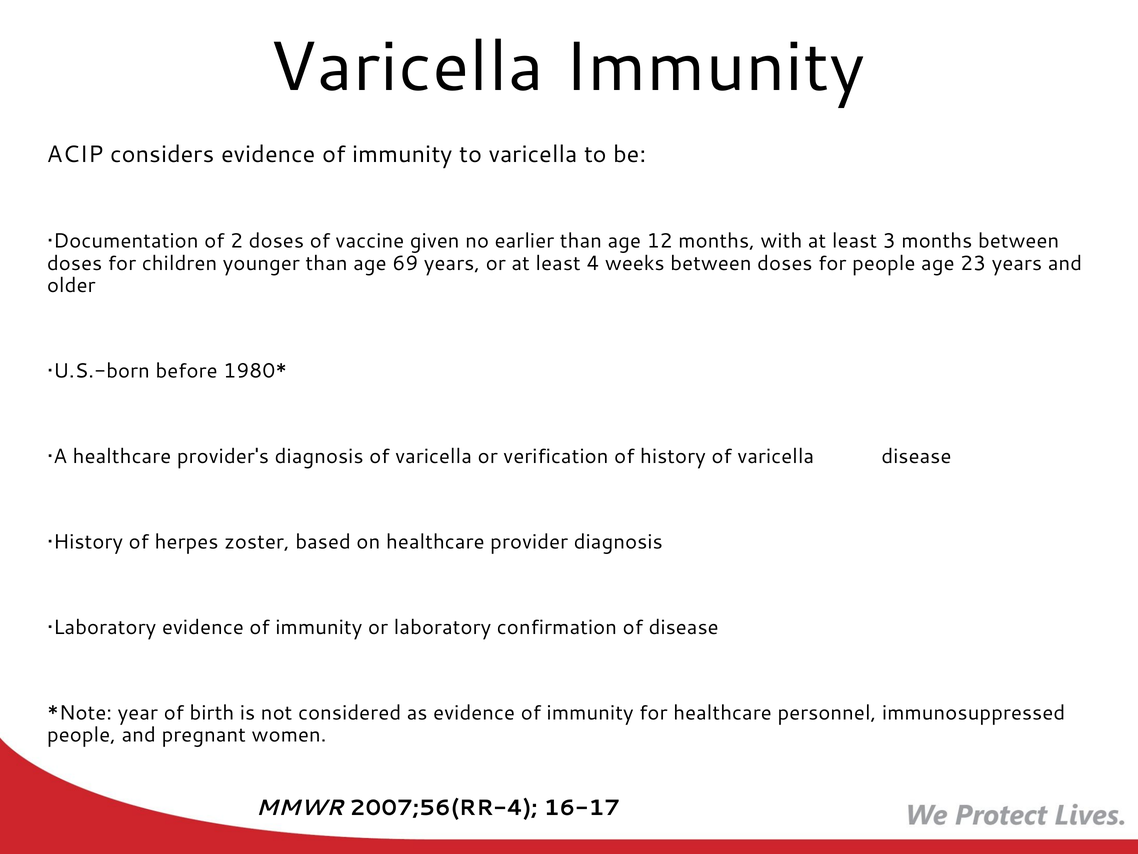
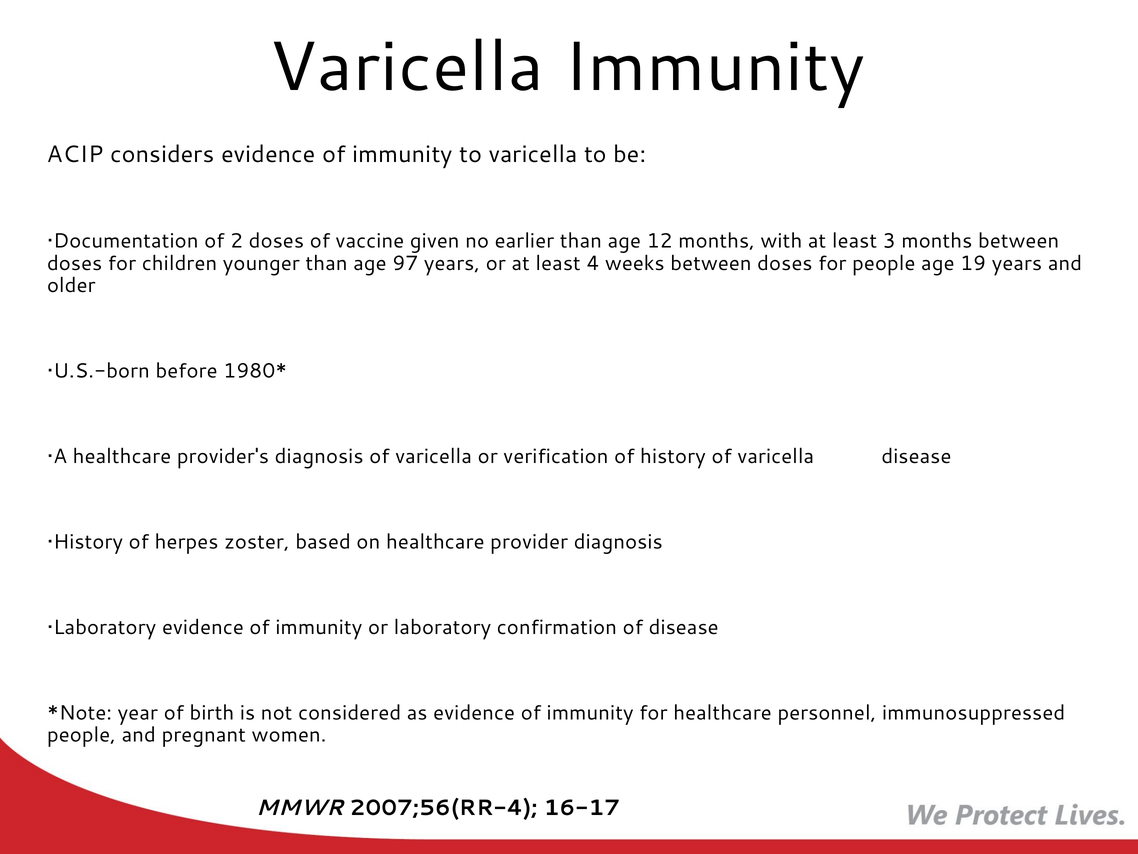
69: 69 -> 97 (405, 263)
23: 23 -> 19 (973, 263)
